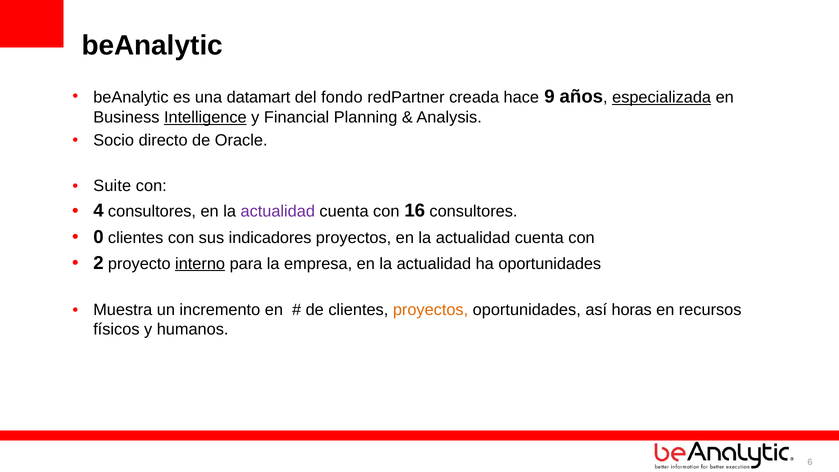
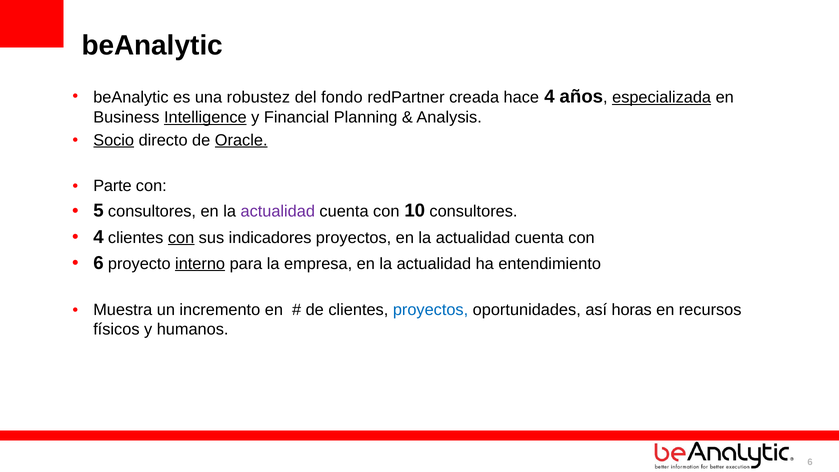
datamart: datamart -> robustez (258, 97)
hace 9: 9 -> 4 (549, 96)
Socio underline: none -> present (114, 140)
Oracle underline: none -> present (241, 140)
Suite: Suite -> Parte (112, 186)
4: 4 -> 5 (98, 211)
16: 16 -> 10 (415, 211)
0: 0 -> 4 (98, 237)
con underline: none -> present (181, 238)
2: 2 -> 6 (98, 263)
ha oportunidades: oportunidades -> entendimiento (550, 264)
proyectos colour: orange -> blue (431, 310)
